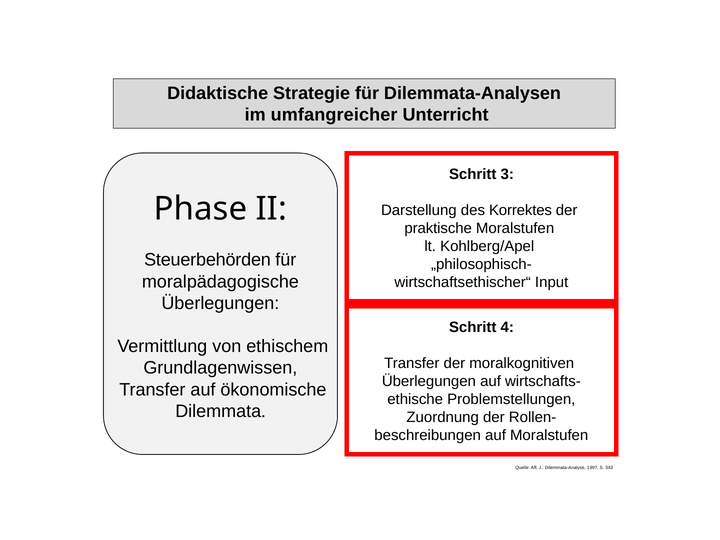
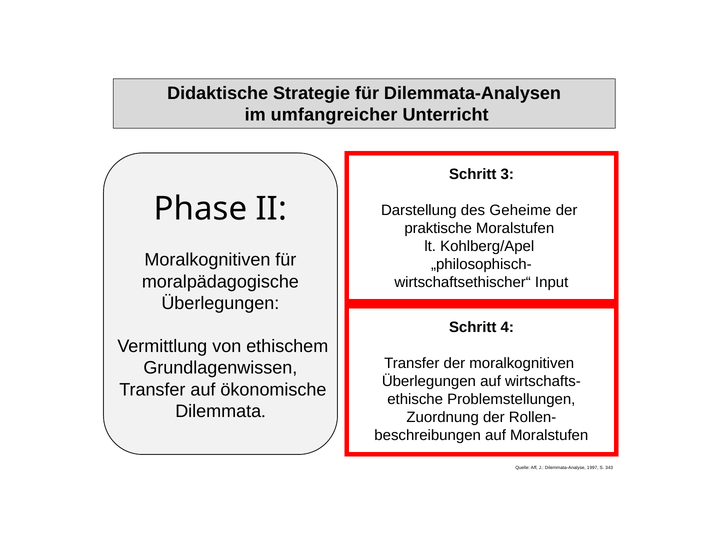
Korrektes: Korrektes -> Geheime (520, 210)
Steuerbehörden: Steuerbehörden -> Moralkognitiven (207, 260)
